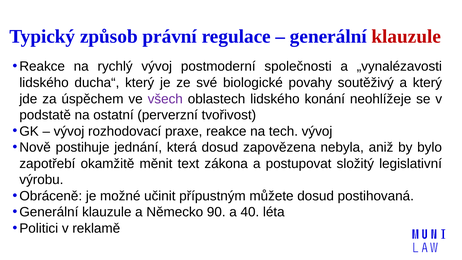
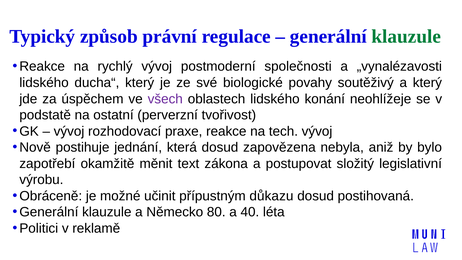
klauzule colour: red -> green (406, 36)
můžete: můžete -> důkazu (271, 196)
90: 90 -> 80 (216, 212)
